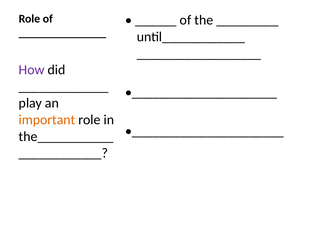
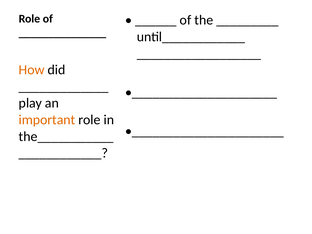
How colour: purple -> orange (32, 70)
